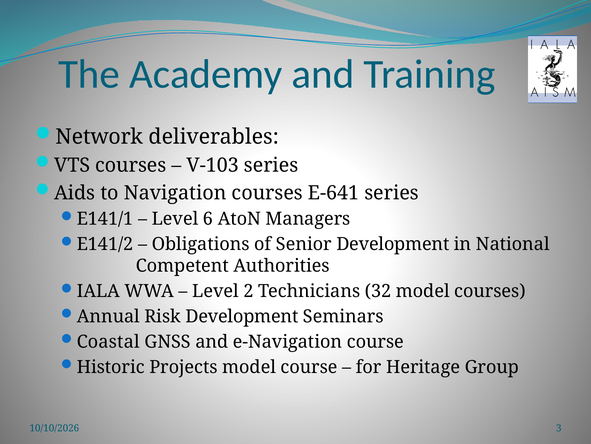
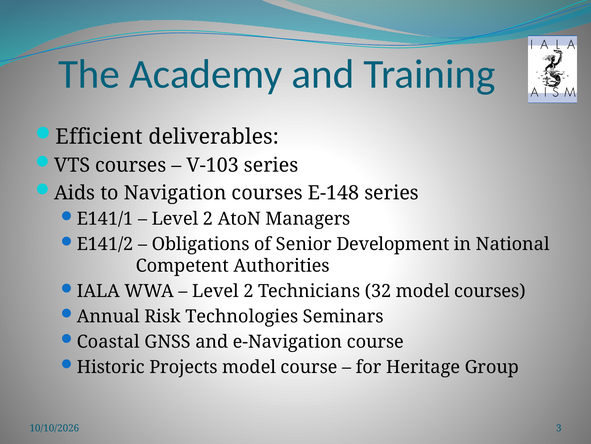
Network: Network -> Efficient (99, 136)
E-641: E-641 -> E-148 (334, 193)
6: 6 -> 2 (208, 219)
Risk Development: Development -> Technologies (242, 316)
